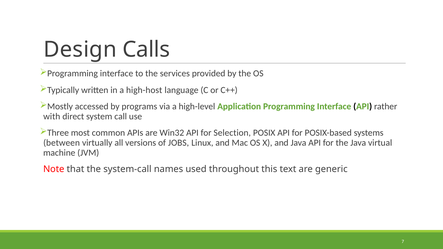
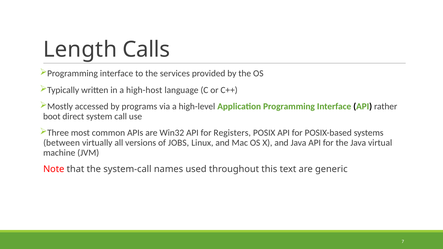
Design: Design -> Length (80, 50)
with: with -> boot (52, 116)
Selection: Selection -> Registers (232, 133)
